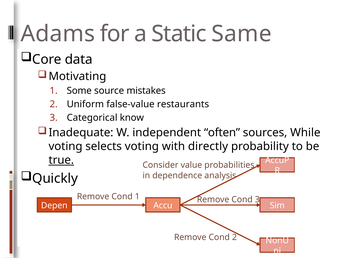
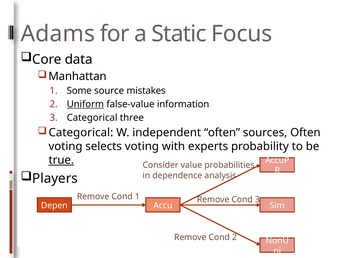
Same: Same -> Focus (242, 34)
Motivating: Motivating -> Manhattan (77, 76)
Uniform underline: none -> present (85, 104)
restaurants: restaurants -> information (183, 104)
know: know -> three (132, 117)
Inadequate: Inadequate -> Categorical (81, 132)
sources While: While -> Often (305, 132)
directly: directly -> experts (208, 146)
Quickly: Quickly -> Players (55, 178)
